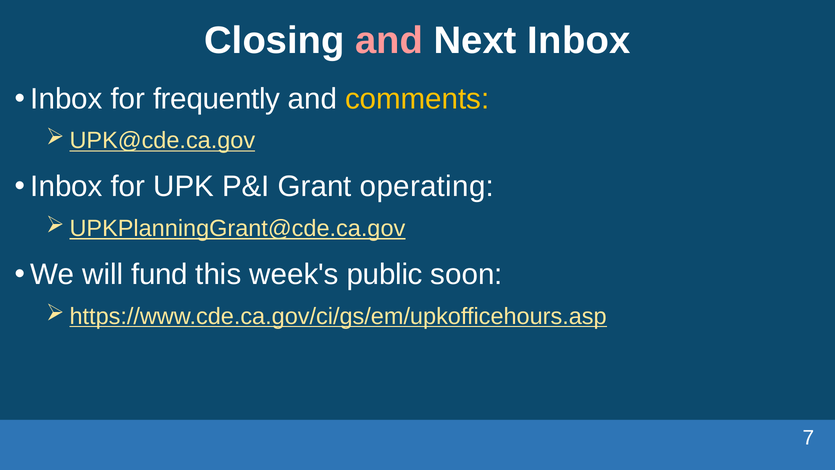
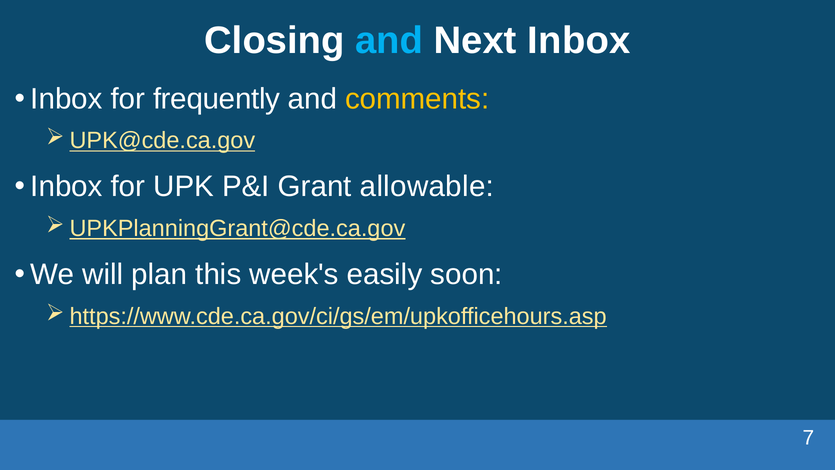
and colour: pink -> light blue (389, 40)
operating: operating -> allowable (427, 187)
fund: fund -> plan (159, 274)
public: public -> easily (385, 274)
